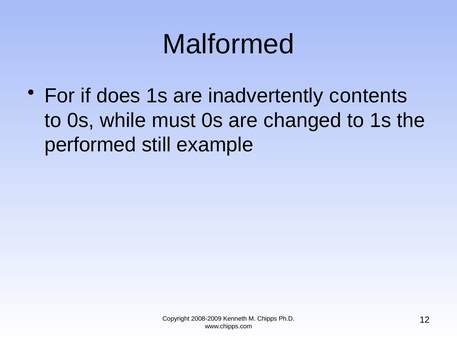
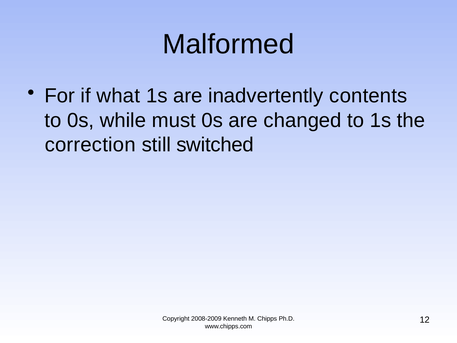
does: does -> what (118, 96)
performed: performed -> correction (90, 145)
example: example -> switched (215, 145)
